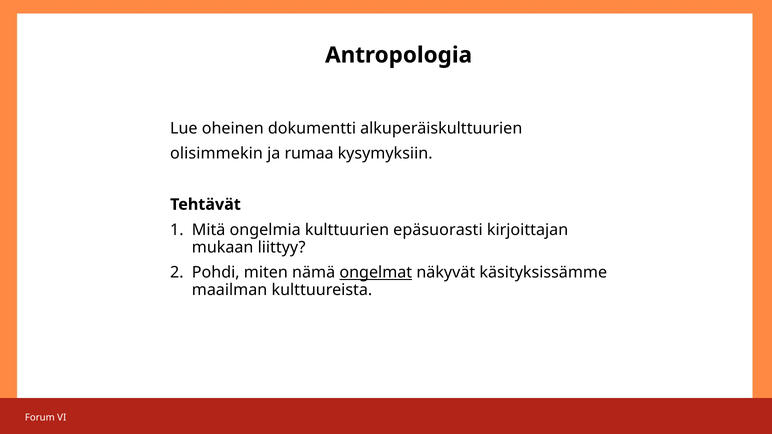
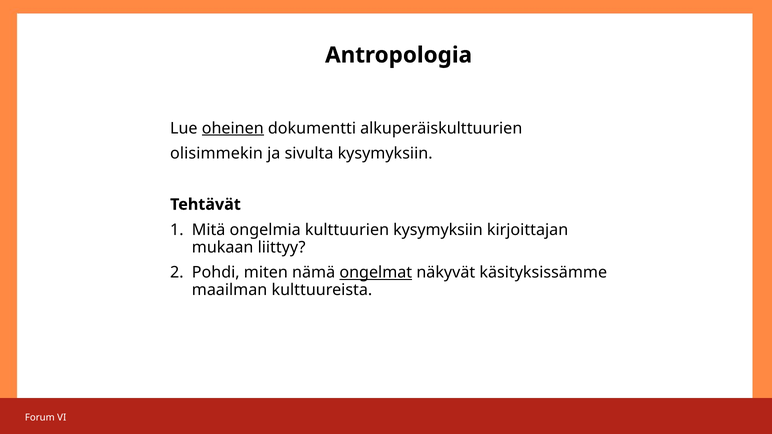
oheinen underline: none -> present (233, 128)
rumaa: rumaa -> sivulta (309, 154)
kulttuurien epäsuorasti: epäsuorasti -> kysymyksiin (438, 230)
